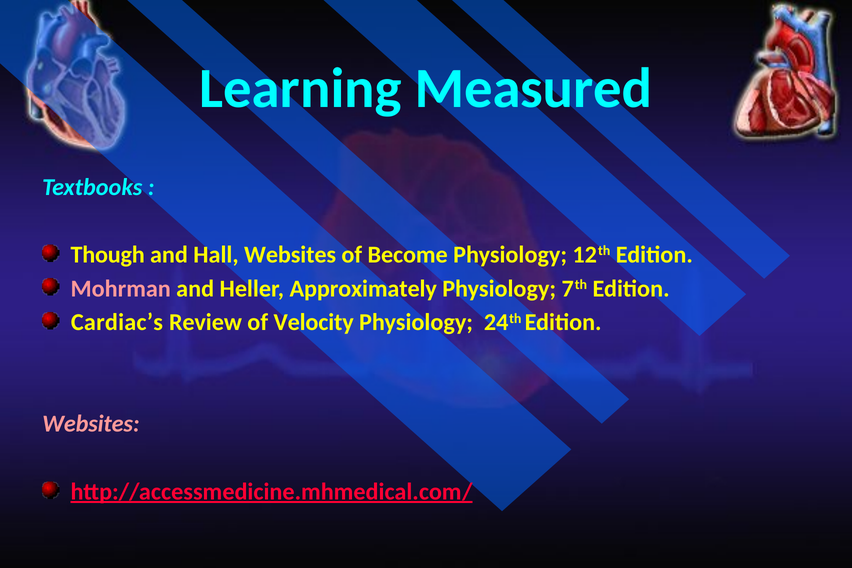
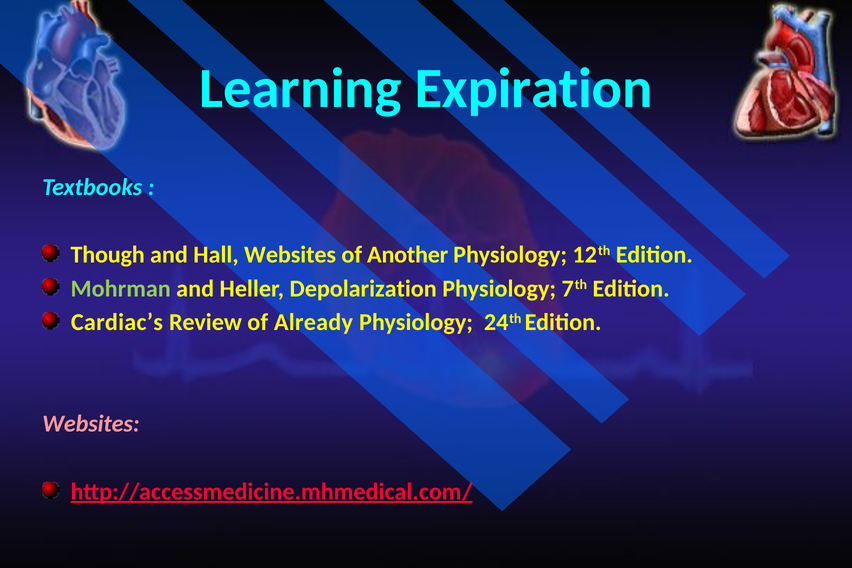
Measured: Measured -> Expiration (534, 89)
Become: Become -> Another (408, 255)
Mohrman colour: pink -> light green (121, 289)
Approximately: Approximately -> Depolarization (363, 289)
Velocity: Velocity -> Already (313, 322)
